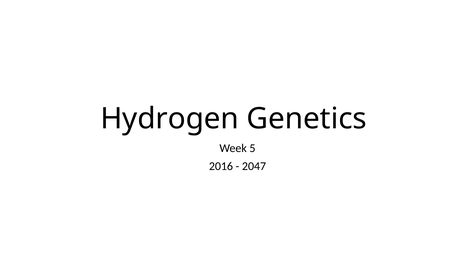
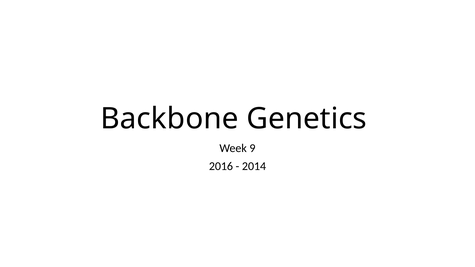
Hydrogen: Hydrogen -> Backbone (170, 119)
5: 5 -> 9 (252, 148)
2047: 2047 -> 2014 (254, 166)
